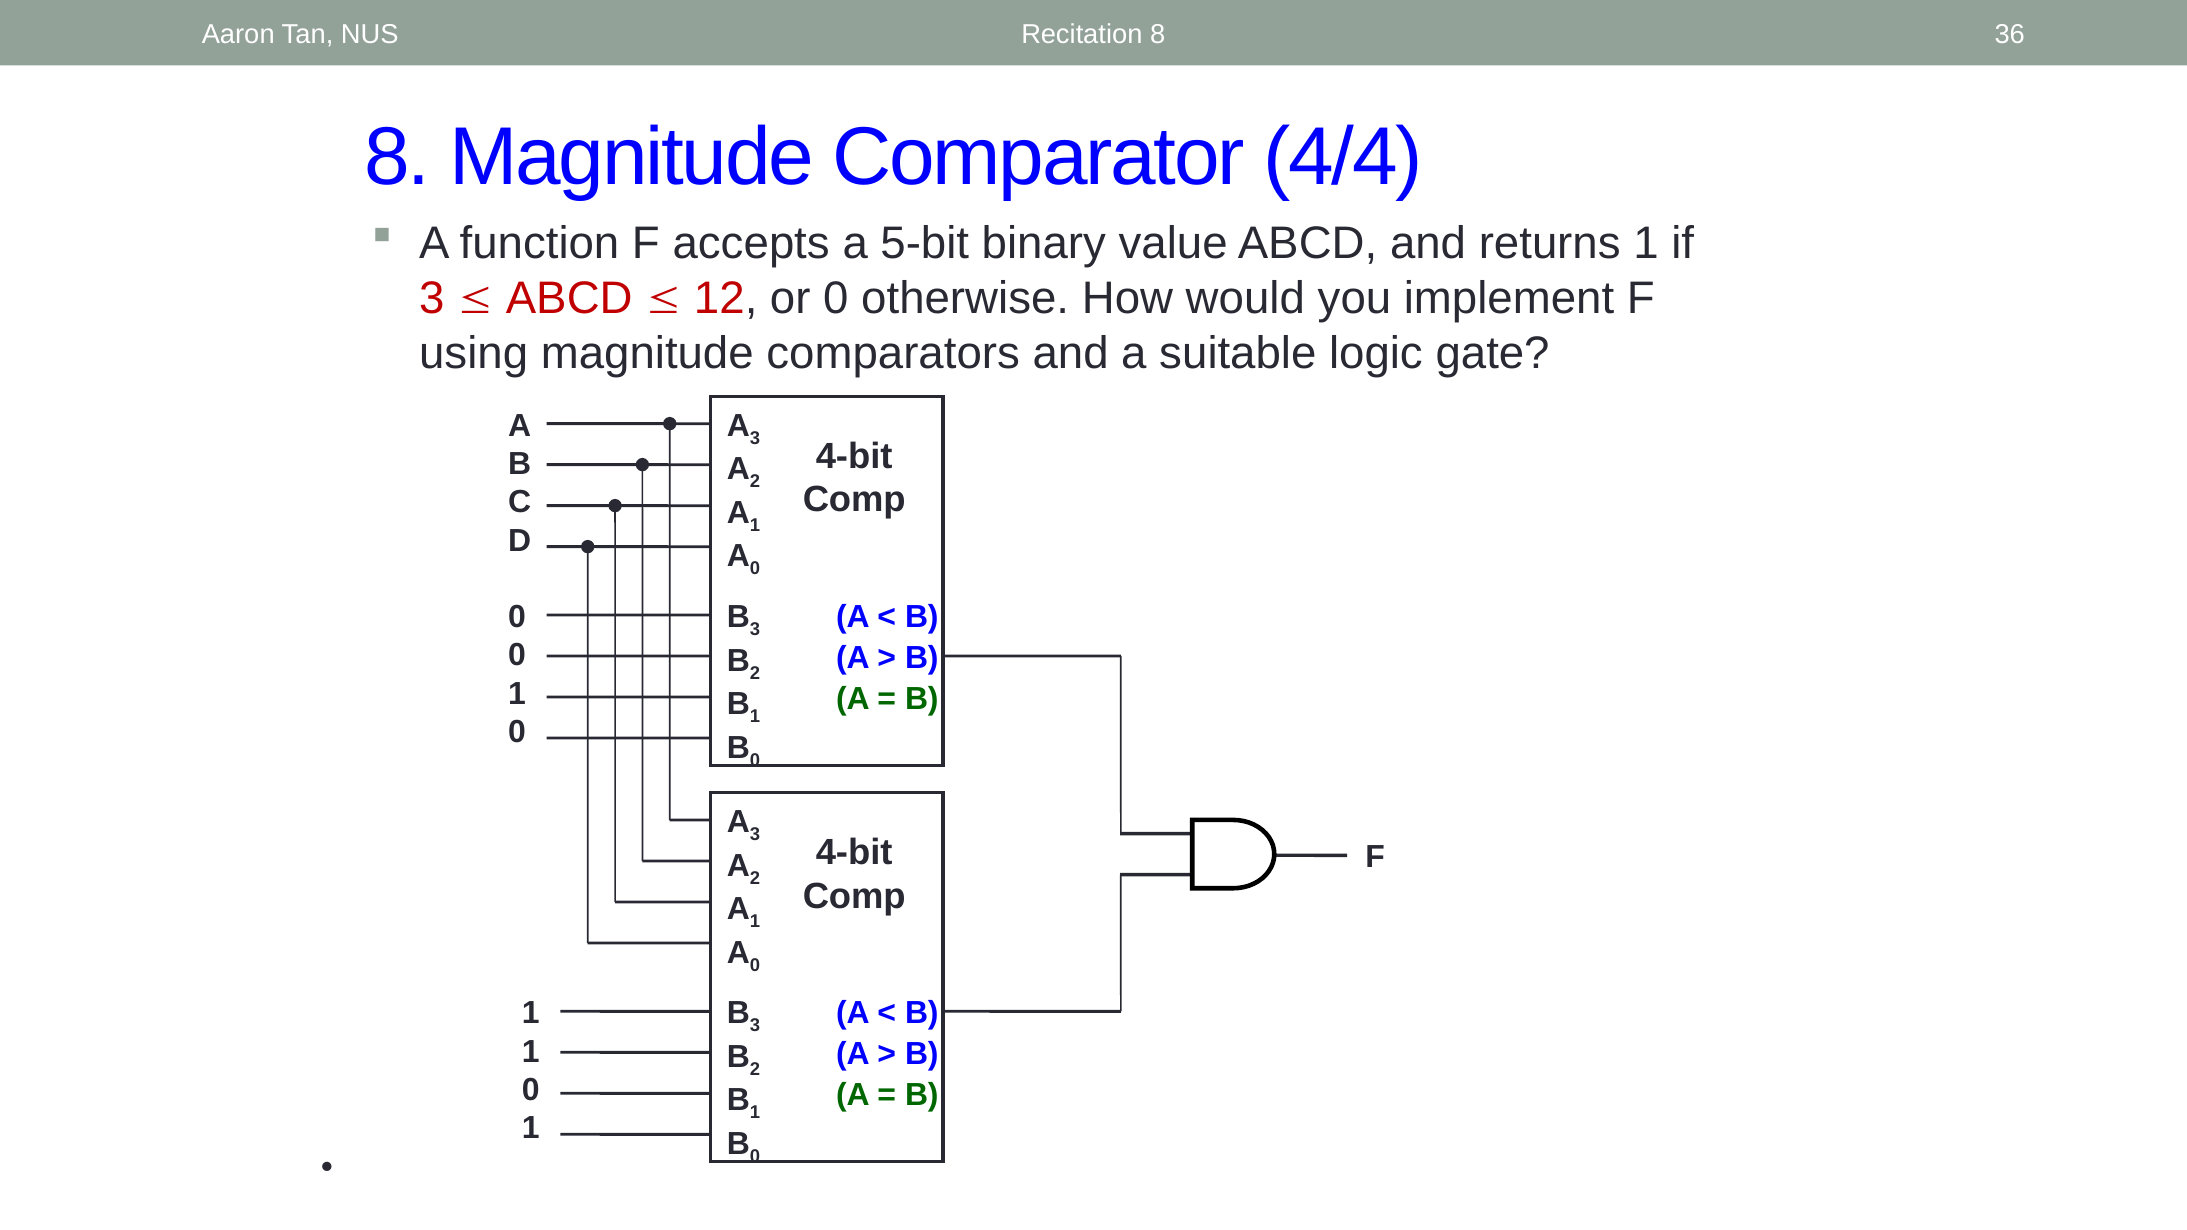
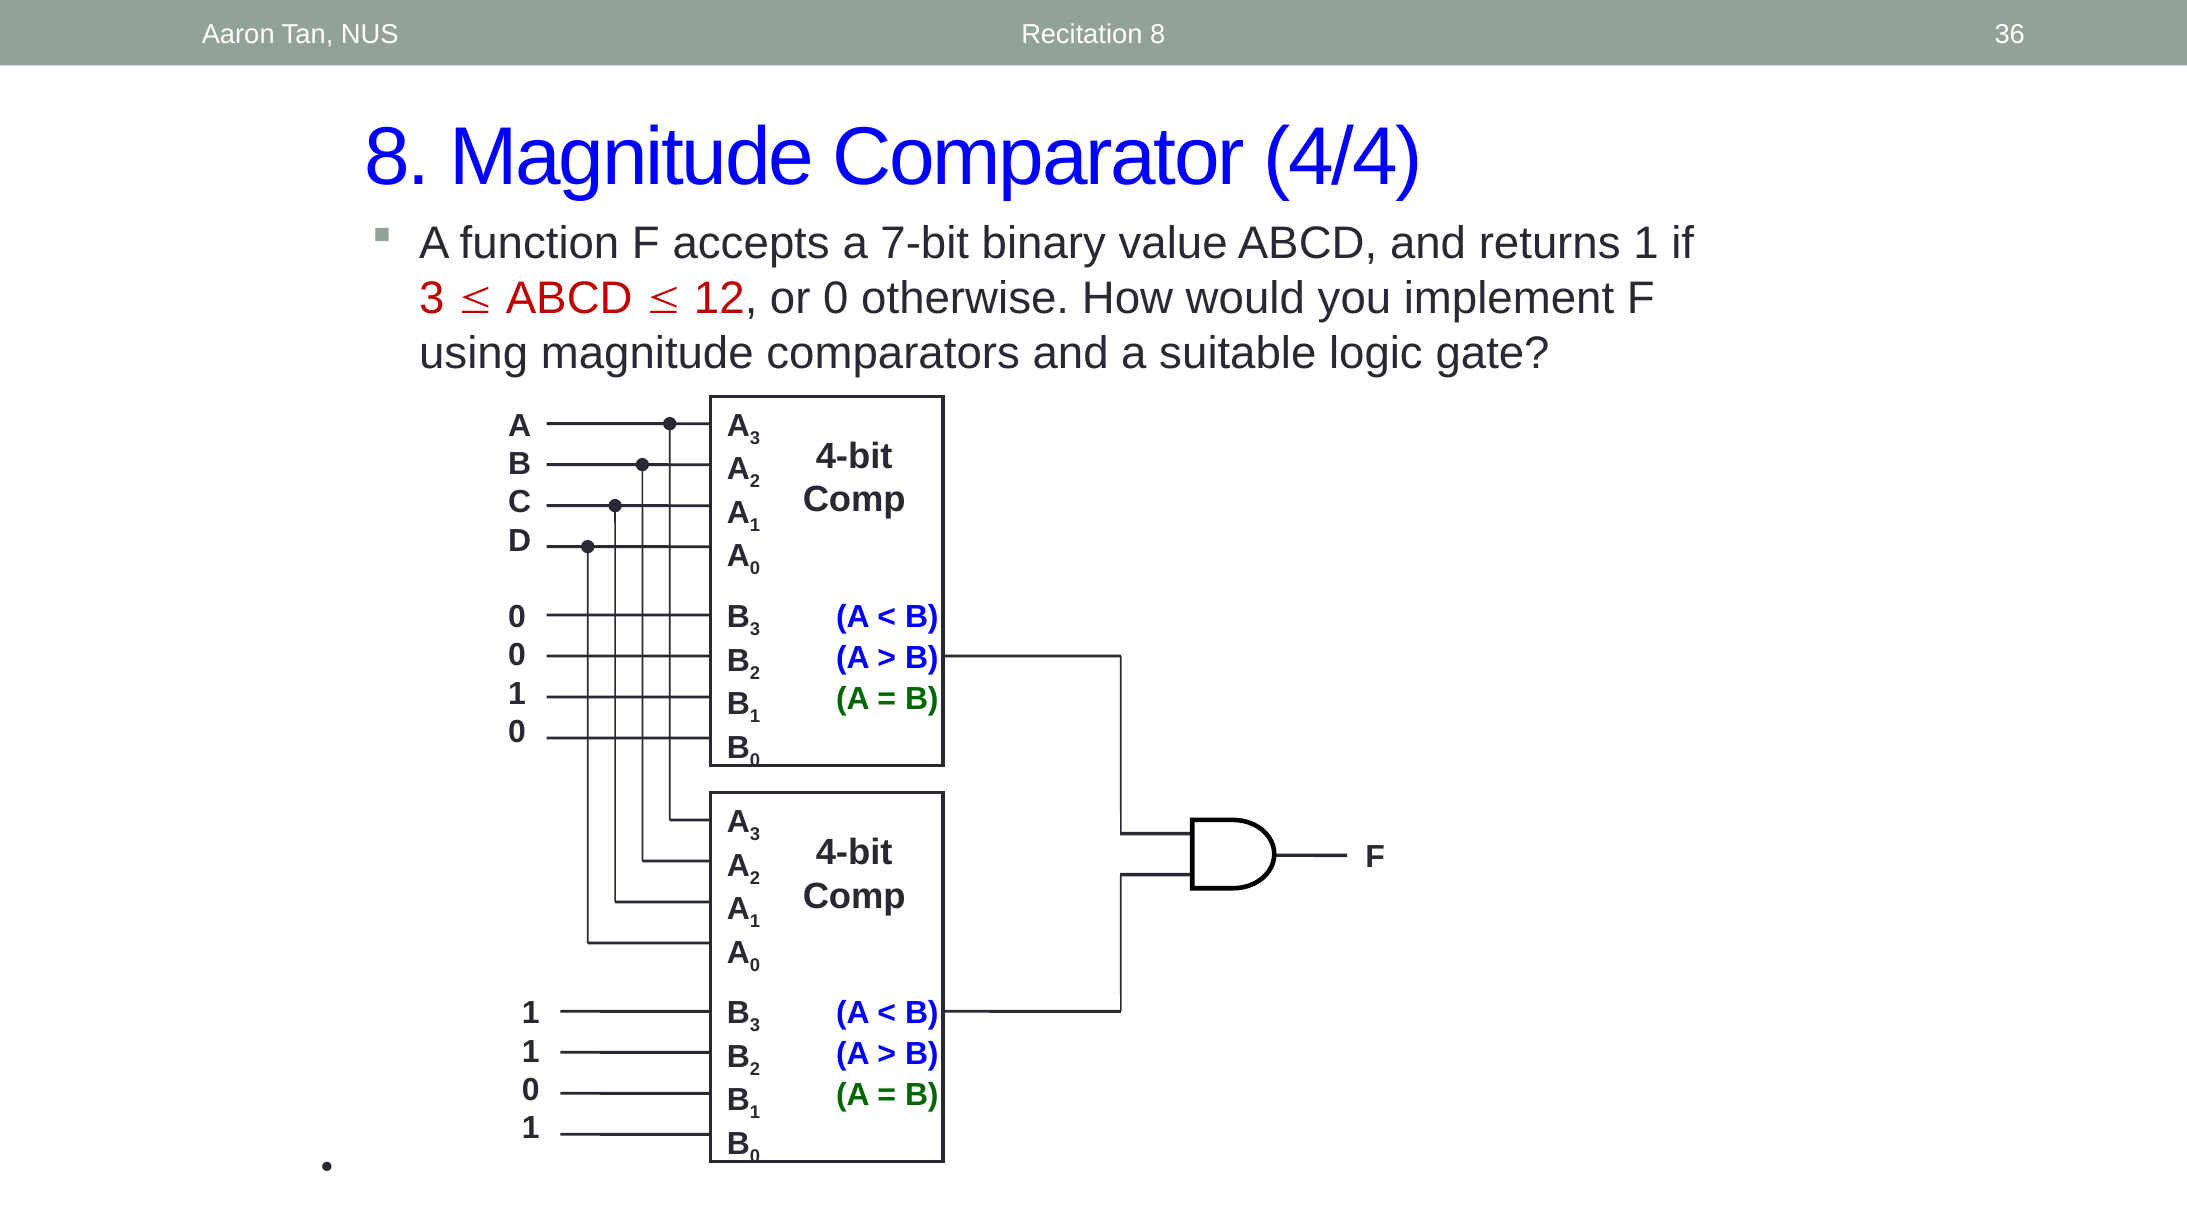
5-bit: 5-bit -> 7-bit (925, 244)
